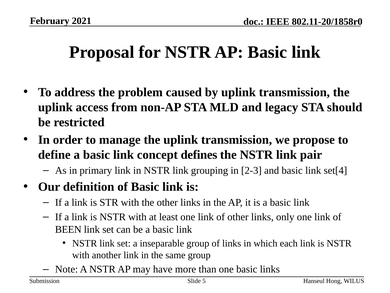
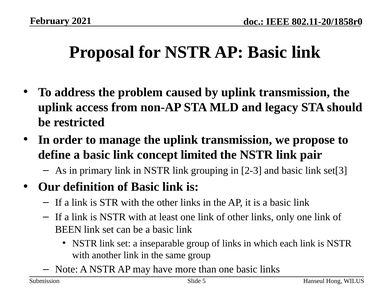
defines: defines -> limited (199, 154)
set[4: set[4 -> set[3 (335, 170)
